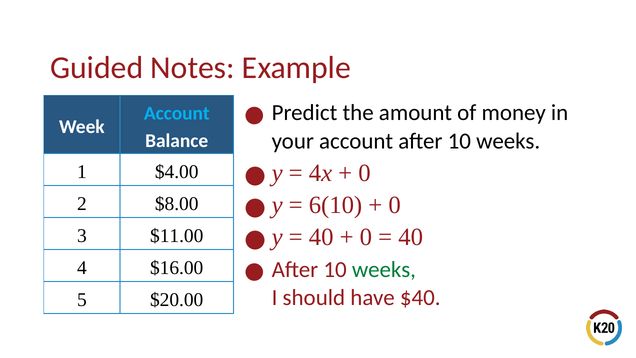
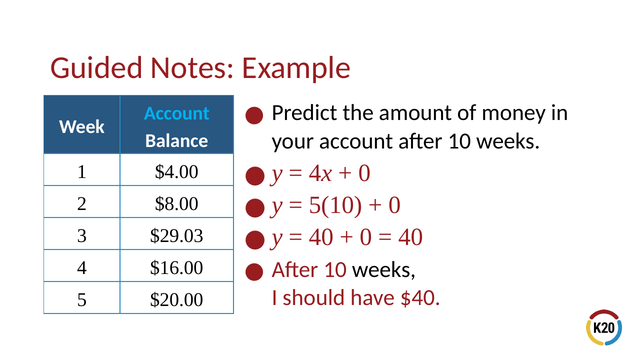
6(10: 6(10 -> 5(10 (336, 205)
$11.00: $11.00 -> $29.03 (177, 236)
weeks colour: green -> black (384, 269)
